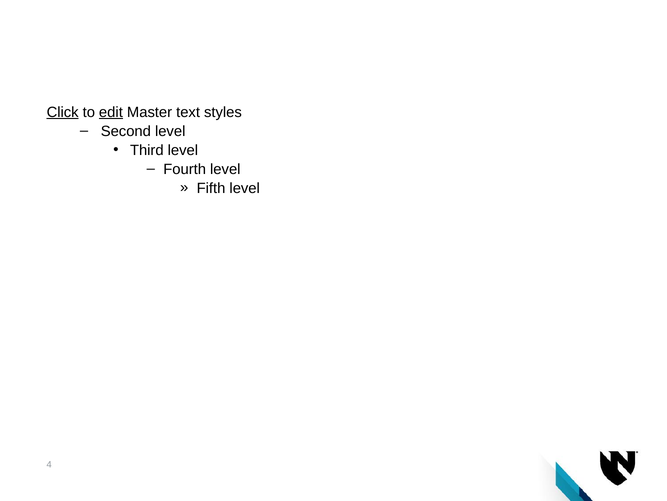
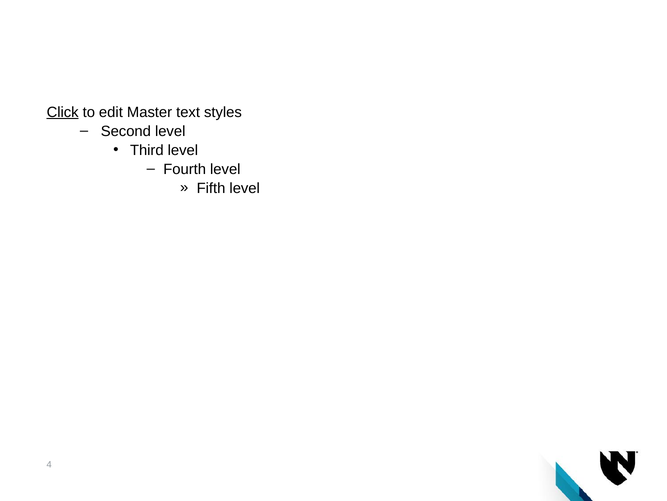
edit underline: present -> none (111, 112)
